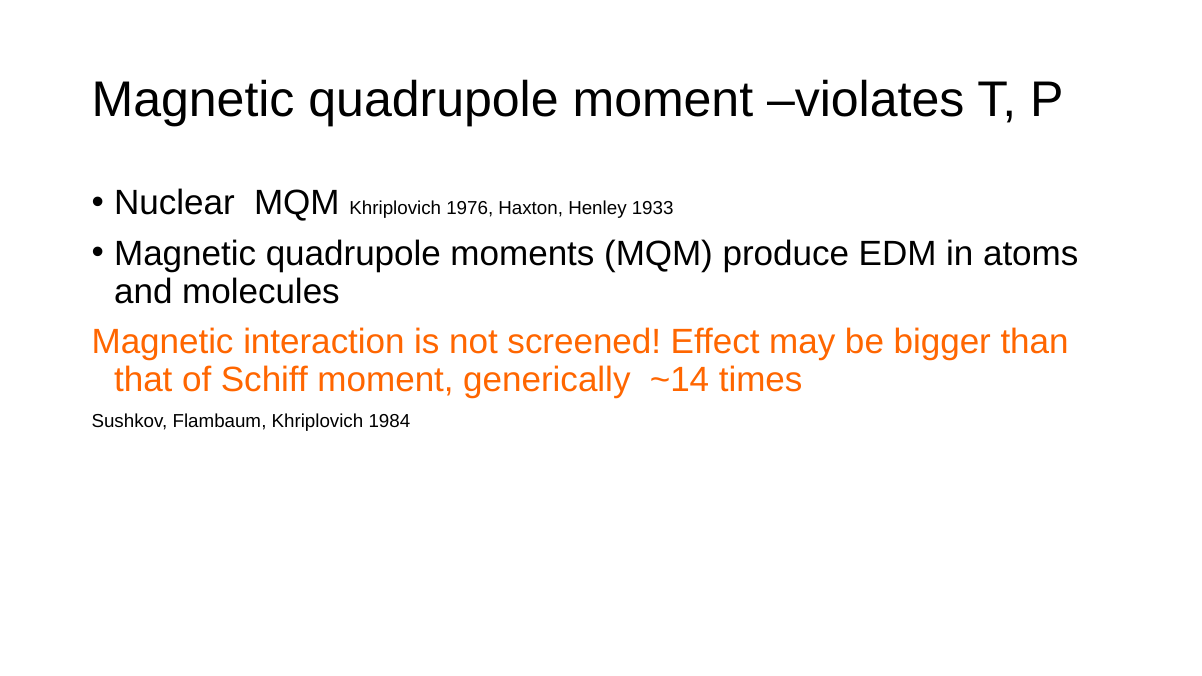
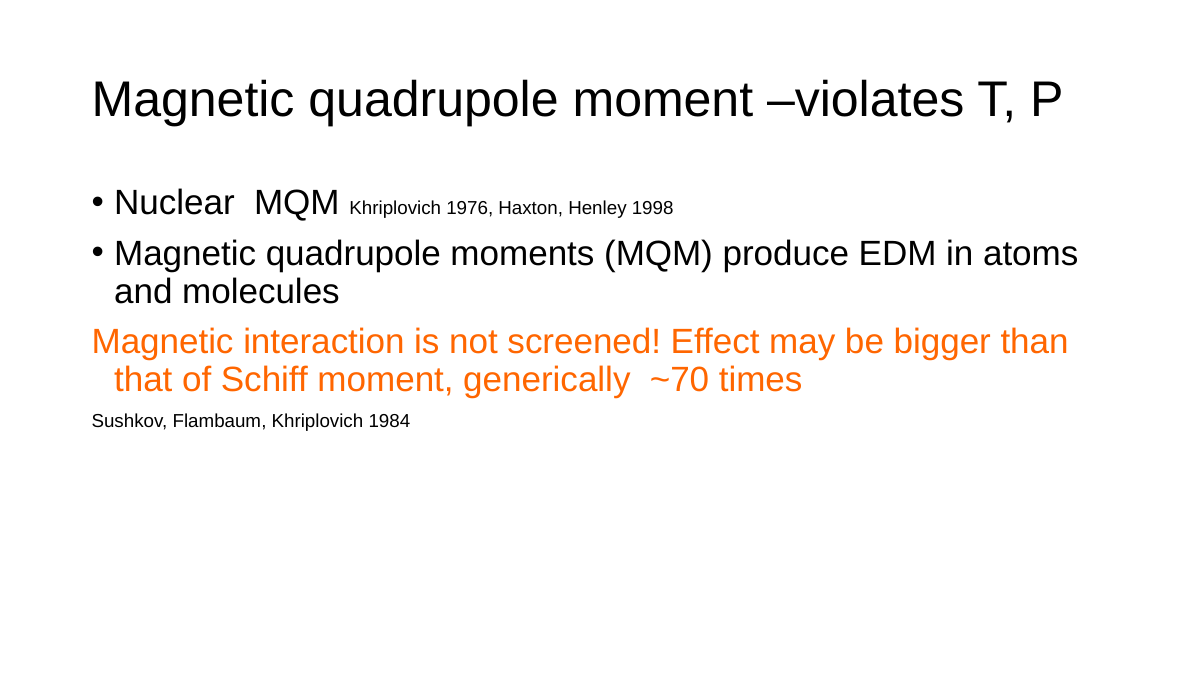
1933: 1933 -> 1998 (653, 209)
~14: ~14 -> ~70 (680, 380)
